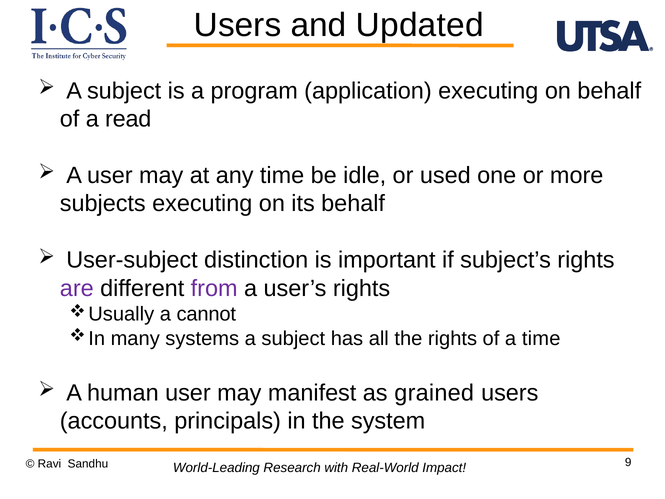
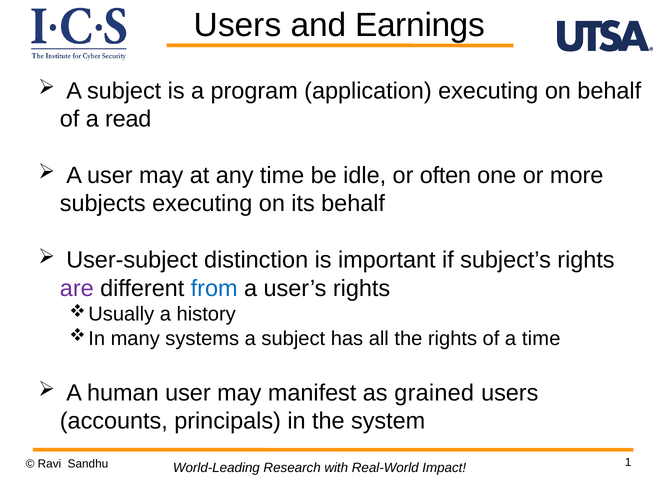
Updated: Updated -> Earnings (420, 25)
used: used -> often (445, 175)
from colour: purple -> blue (214, 288)
cannot: cannot -> history (206, 314)
9: 9 -> 1 (628, 462)
